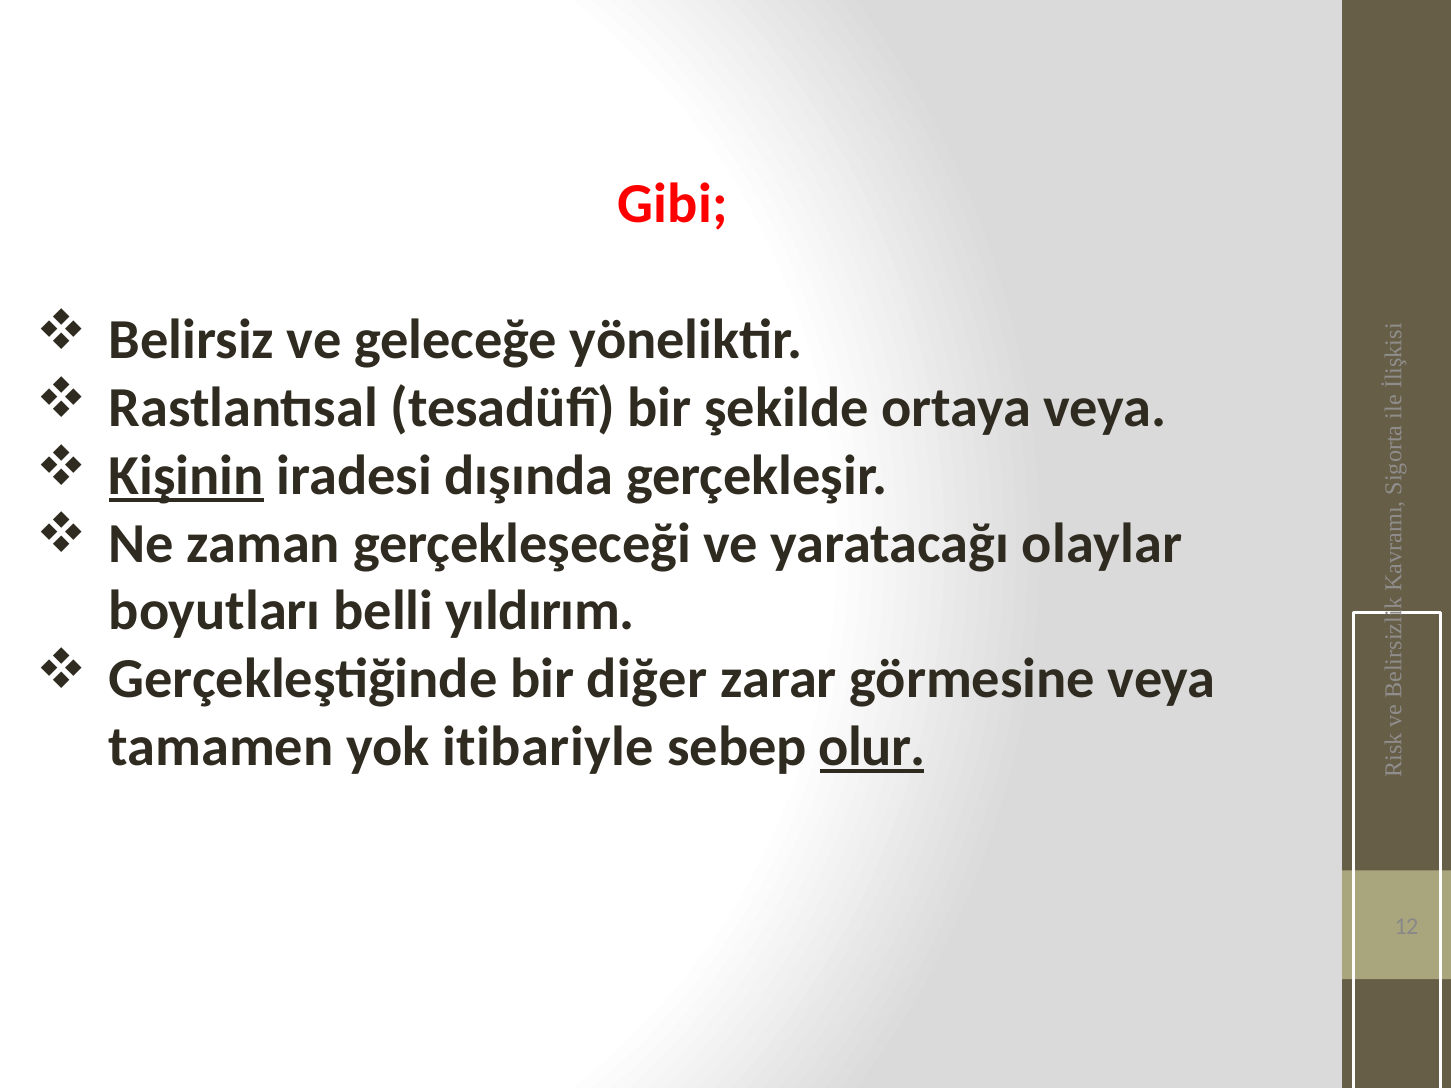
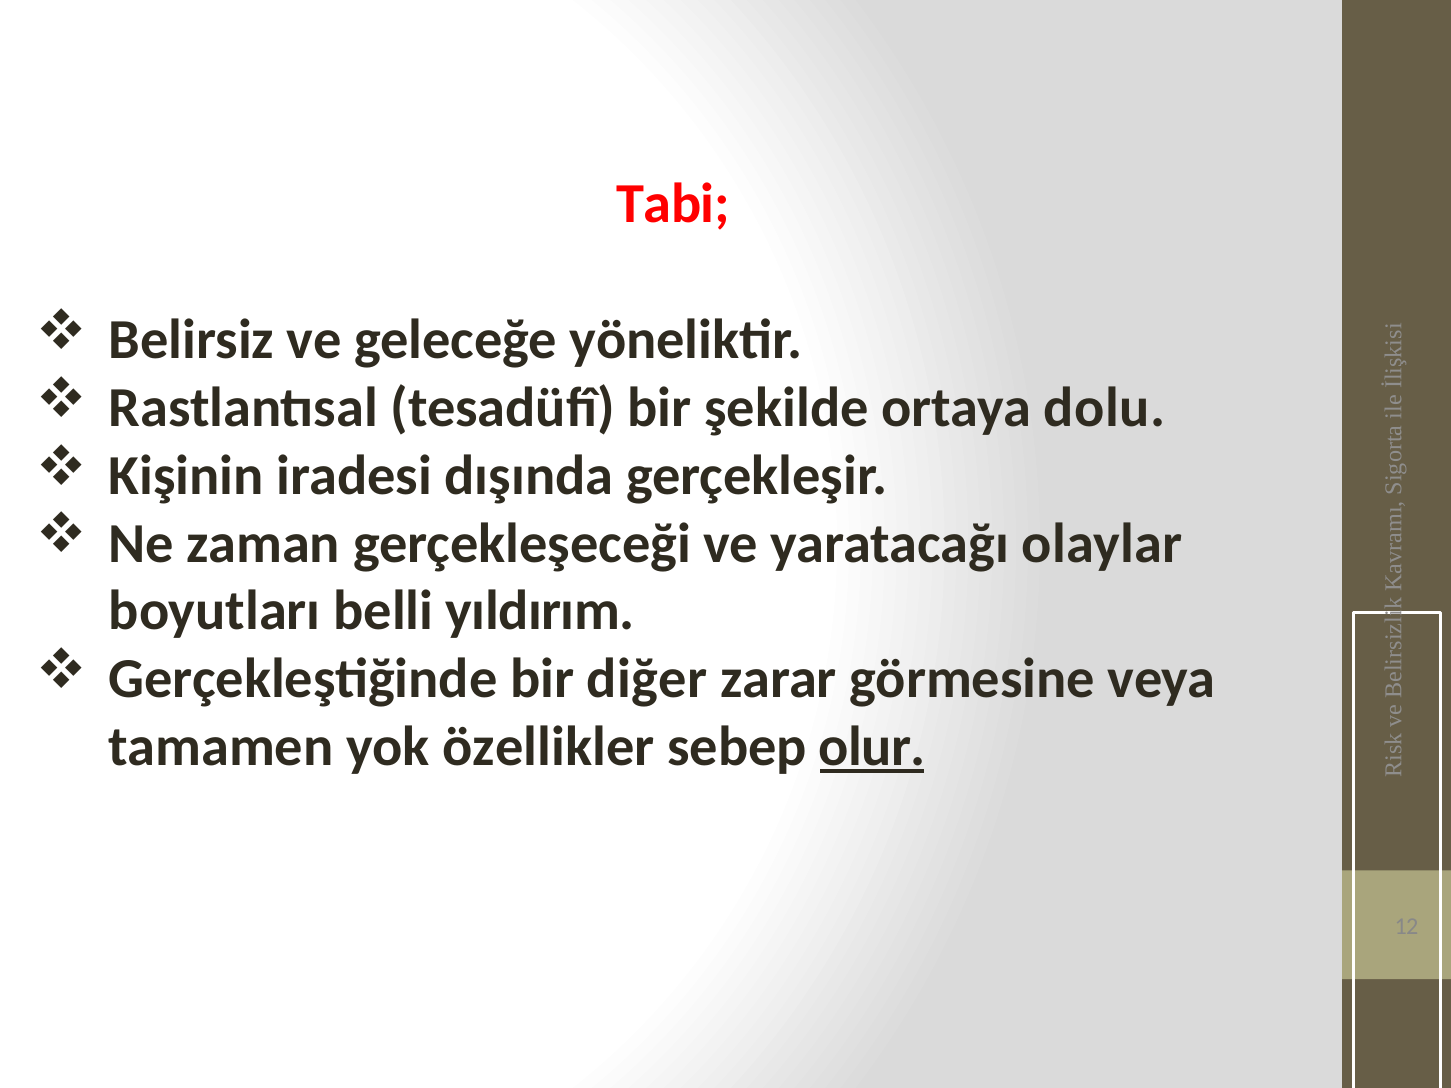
Gibi: Gibi -> Tabi (673, 204)
ortaya veya: veya -> dolu (1105, 408)
Kişinin underline: present -> none (186, 476)
itibariyle: itibariyle -> özellikler (549, 747)
